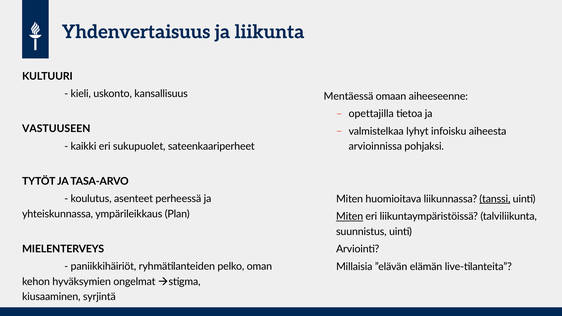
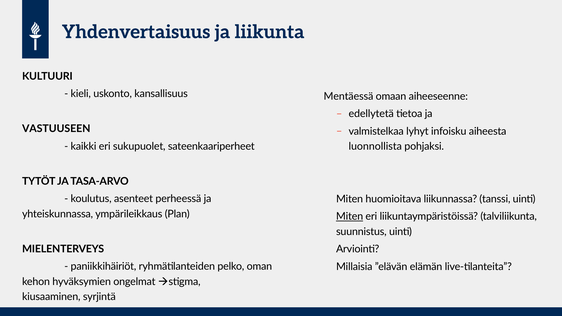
opettajilla: opettajilla -> edellytetä (371, 114)
arvioinnissa: arvioinnissa -> luonnollista (375, 147)
tanssi underline: present -> none (495, 199)
